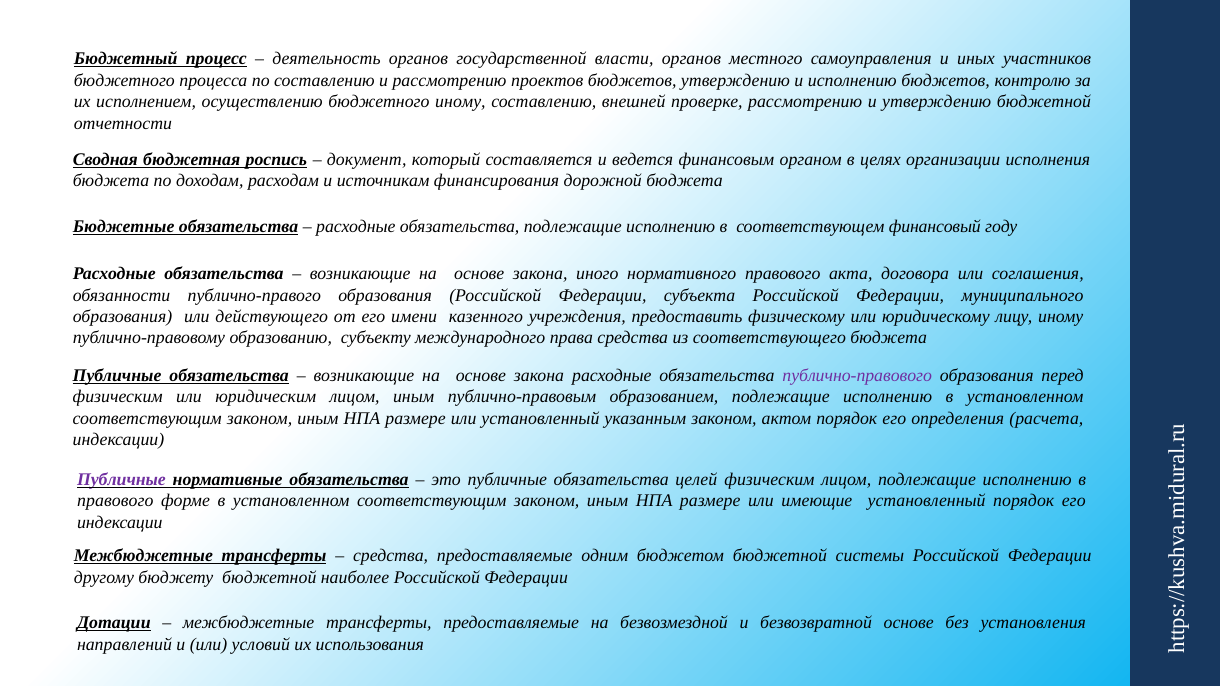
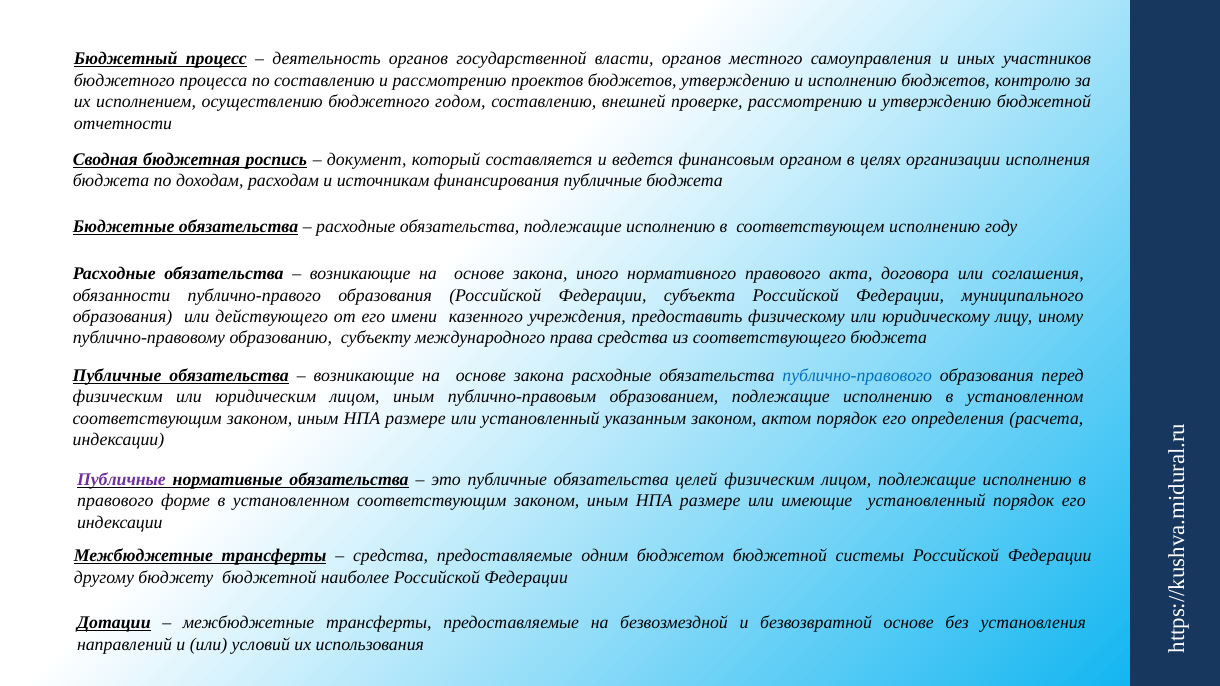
бюджетного иному: иному -> годом (460, 102)
финансирования дорожной: дорожной -> публичные (603, 181)
соответствующем финансовый: финансовый -> исполнению (935, 227)
публично-правового colour: purple -> blue (857, 376)
